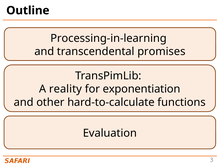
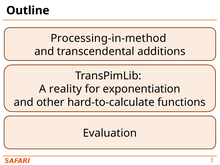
Processing-in-learning: Processing-in-learning -> Processing-in-method (108, 38)
promises: promises -> additions (161, 51)
